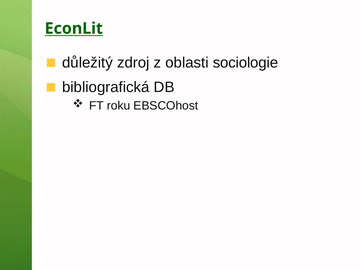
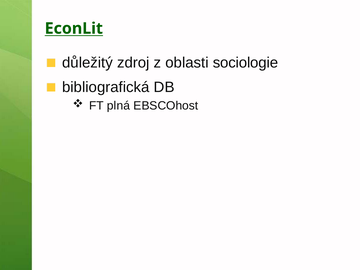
roku: roku -> plná (118, 106)
